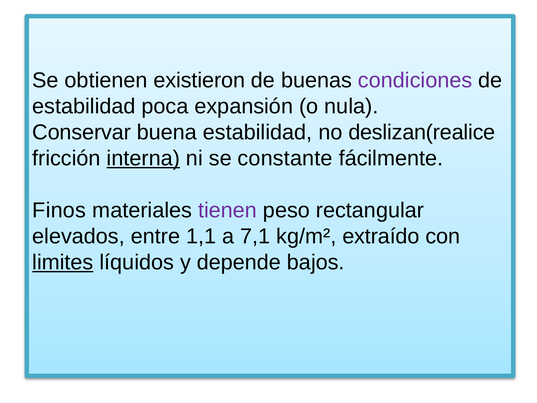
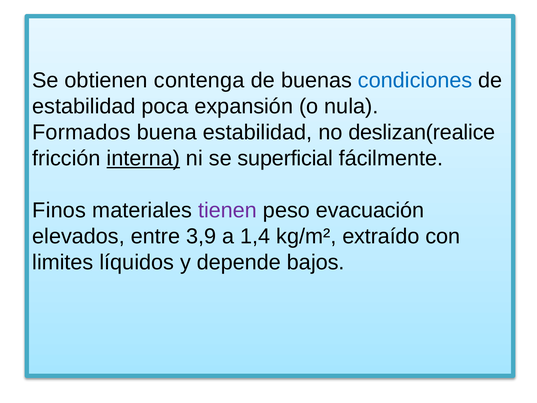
existieron: existieron -> contenga (199, 80)
condiciones colour: purple -> blue (415, 80)
Conservar: Conservar -> Formados (81, 132)
constante: constante -> superficial (285, 158)
rectangular: rectangular -> evacuación (370, 210)
1,1: 1,1 -> 3,9 (201, 236)
7,1: 7,1 -> 1,4 (255, 236)
limites underline: present -> none (63, 262)
